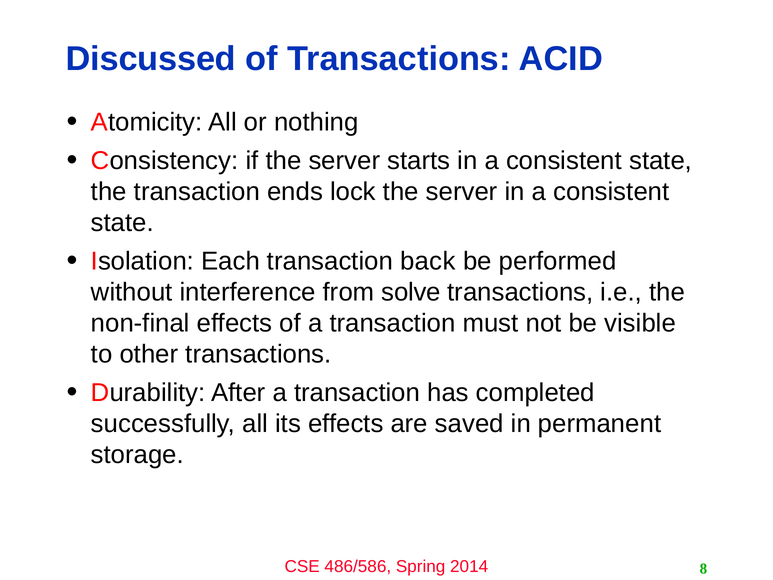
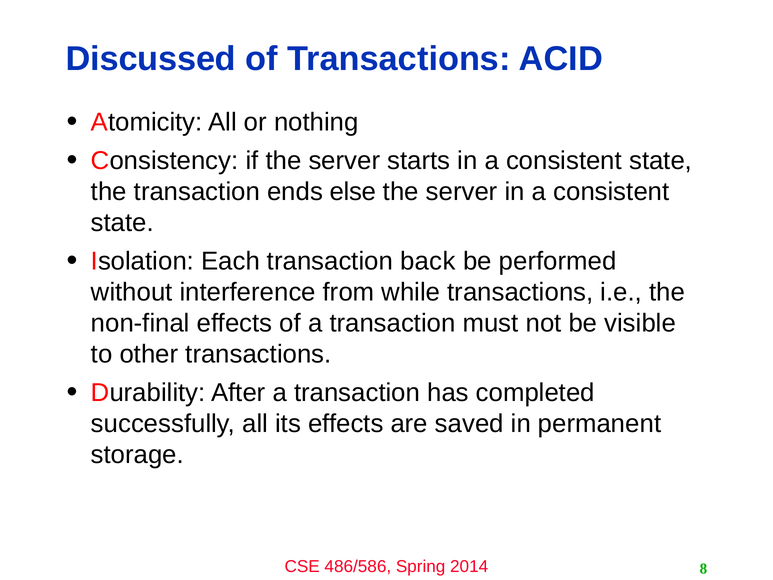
lock: lock -> else (353, 192)
solve: solve -> while (411, 292)
